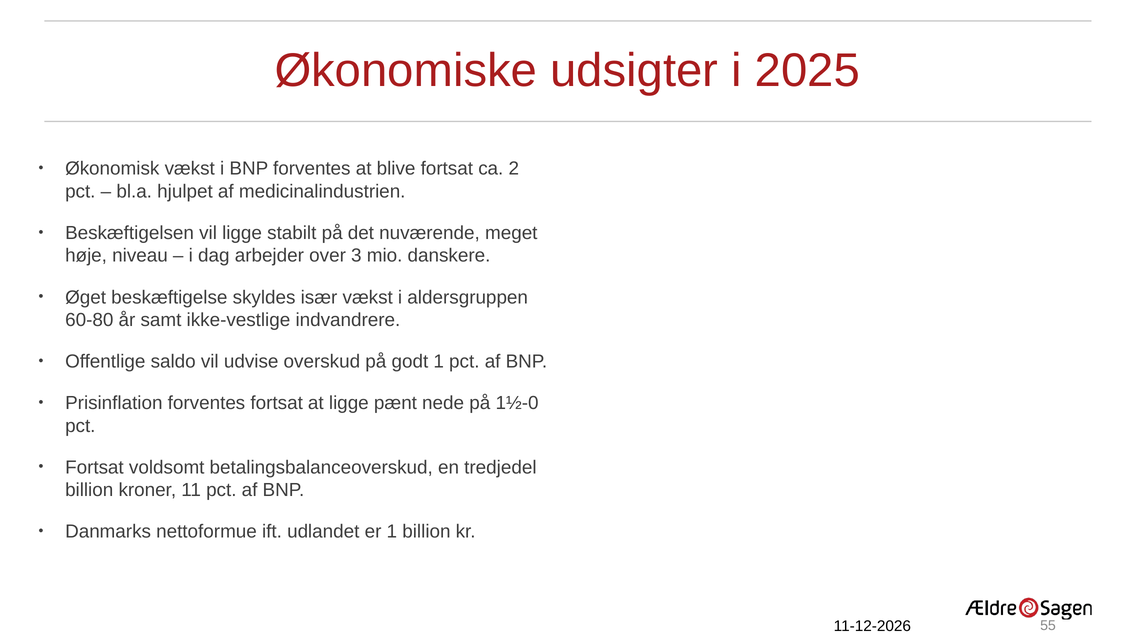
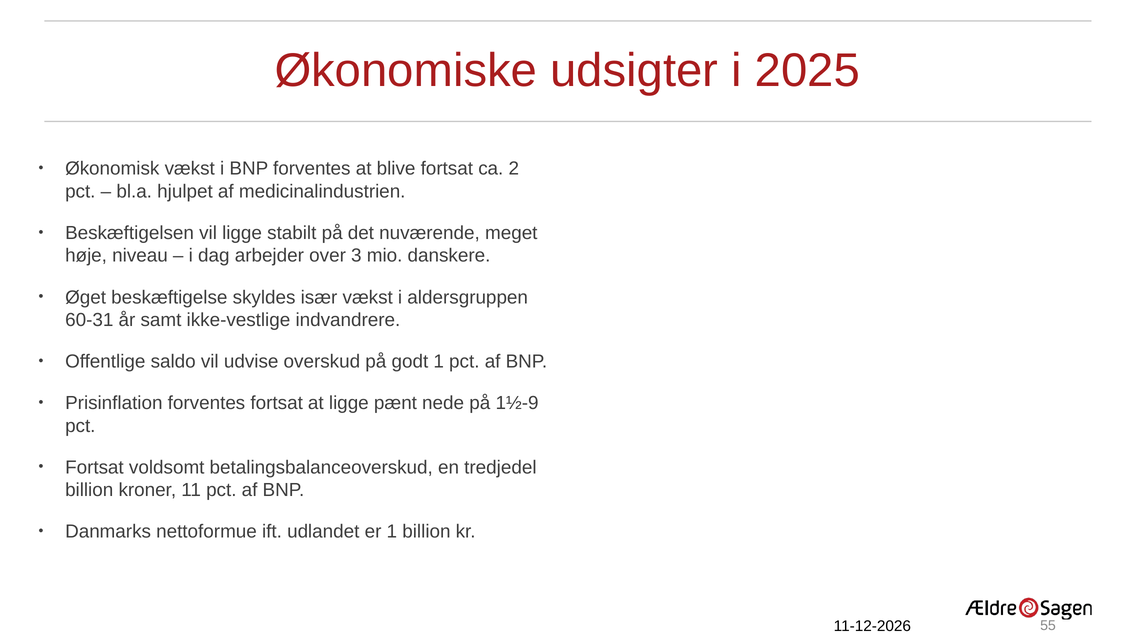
60-80: 60-80 -> 60-31 (89, 320)
1½-0: 1½-0 -> 1½-9 (517, 403)
